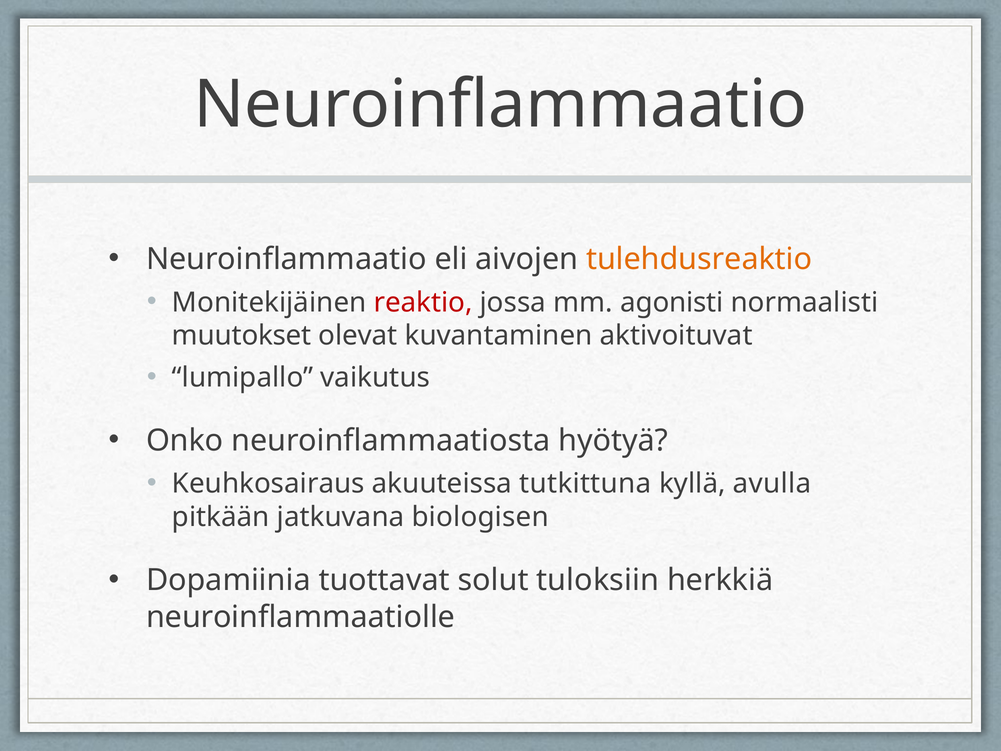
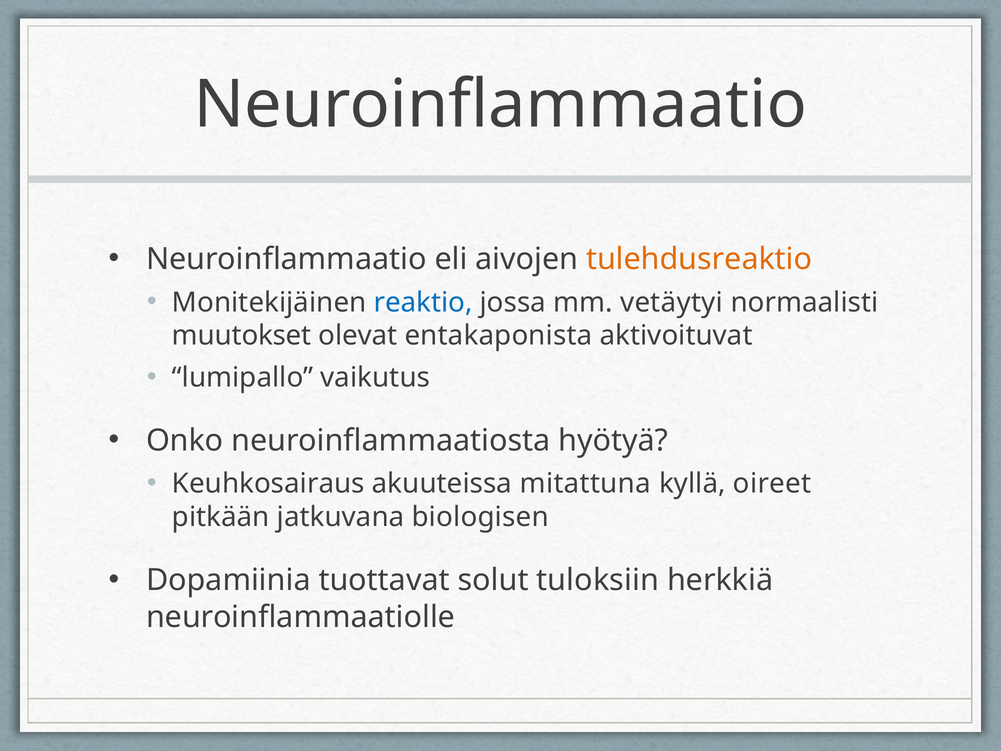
reaktio colour: red -> blue (423, 302)
agonisti: agonisti -> vetäytyi (672, 302)
kuvantaminen: kuvantaminen -> entakaponista (498, 336)
tutkittuna: tutkittuna -> mitattuna (585, 484)
avulla: avulla -> oireet (772, 484)
